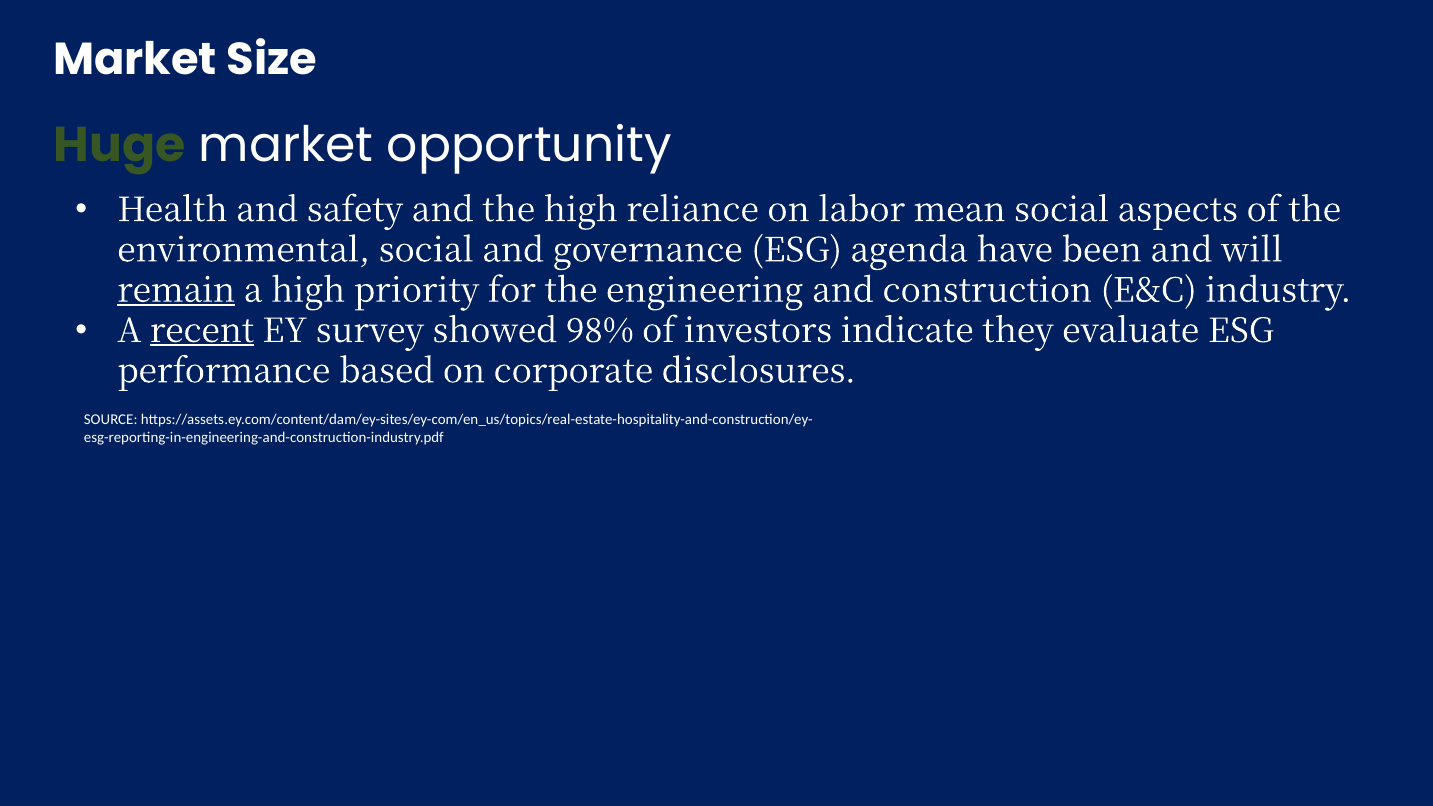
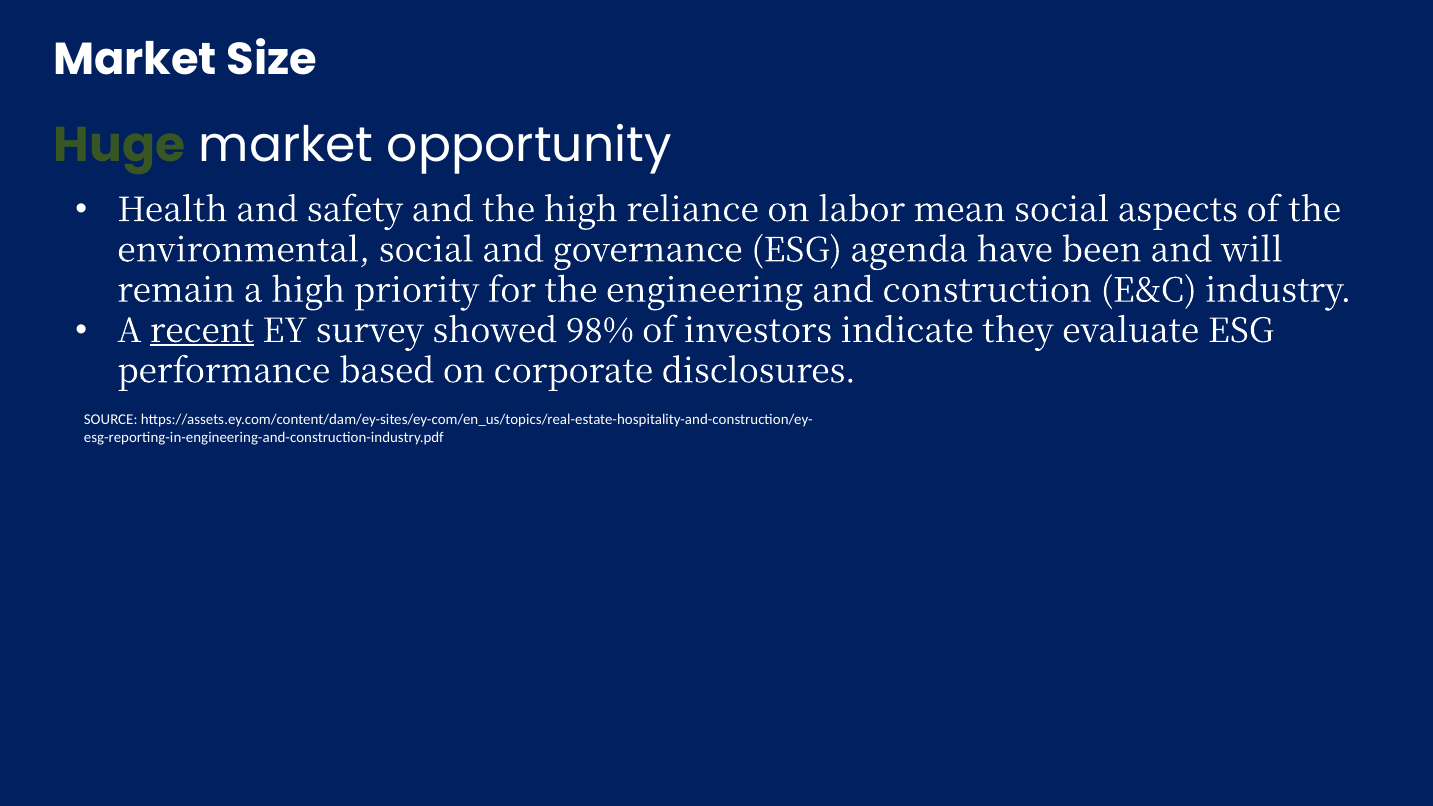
remain underline: present -> none (176, 291)
